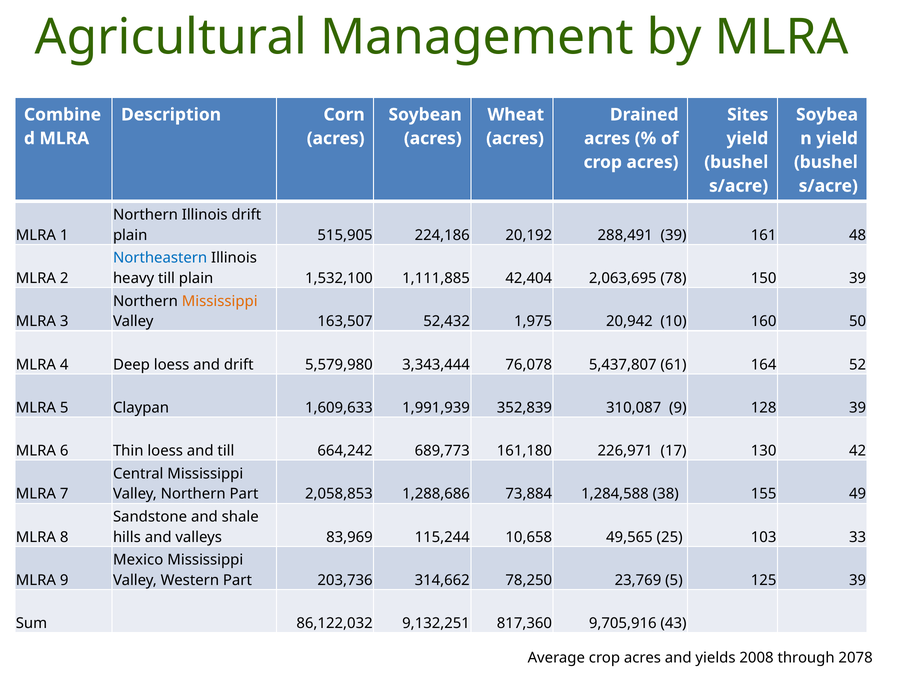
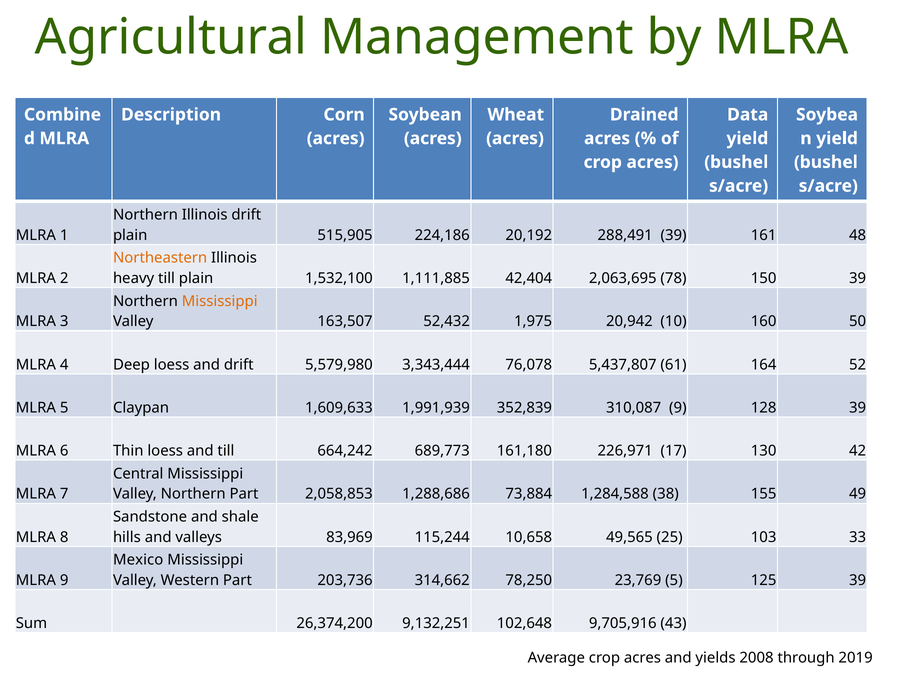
Sites: Sites -> Data (748, 115)
Northeastern colour: blue -> orange (160, 258)
86,122,032: 86,122,032 -> 26,374,200 (335, 623)
817,360: 817,360 -> 102,648 (524, 623)
2078: 2078 -> 2019 (856, 657)
